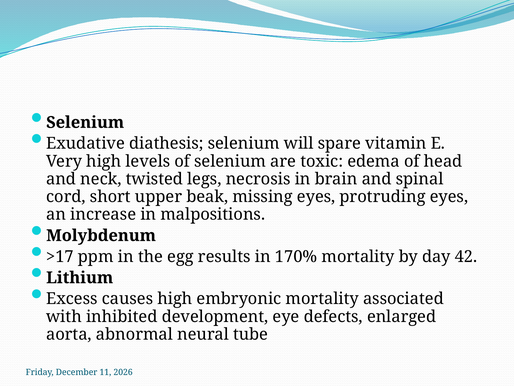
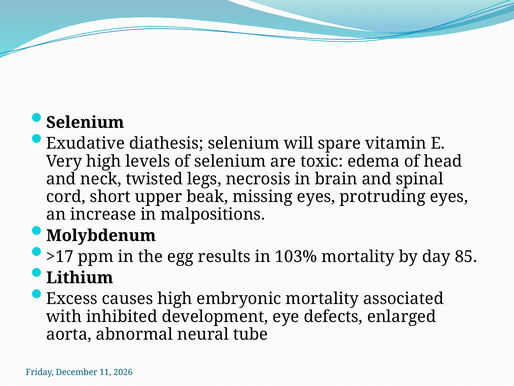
170%: 170% -> 103% (296, 256)
42: 42 -> 85 (466, 256)
